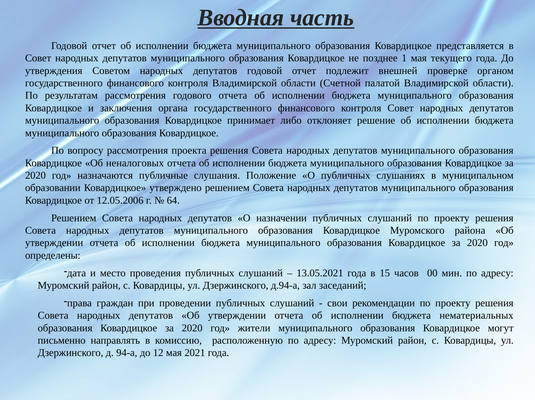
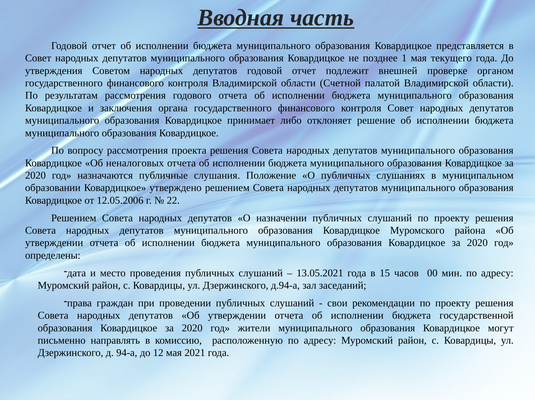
64: 64 -> 22 (173, 200)
нематериальных: нематериальных -> государственной (476, 315)
